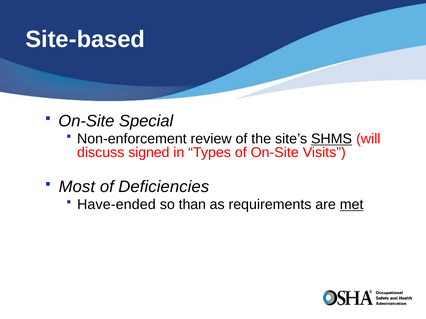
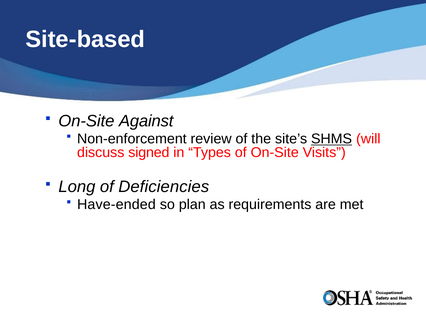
Special: Special -> Against (146, 121)
Most: Most -> Long (77, 187)
than: than -> plan (192, 205)
met underline: present -> none (352, 205)
